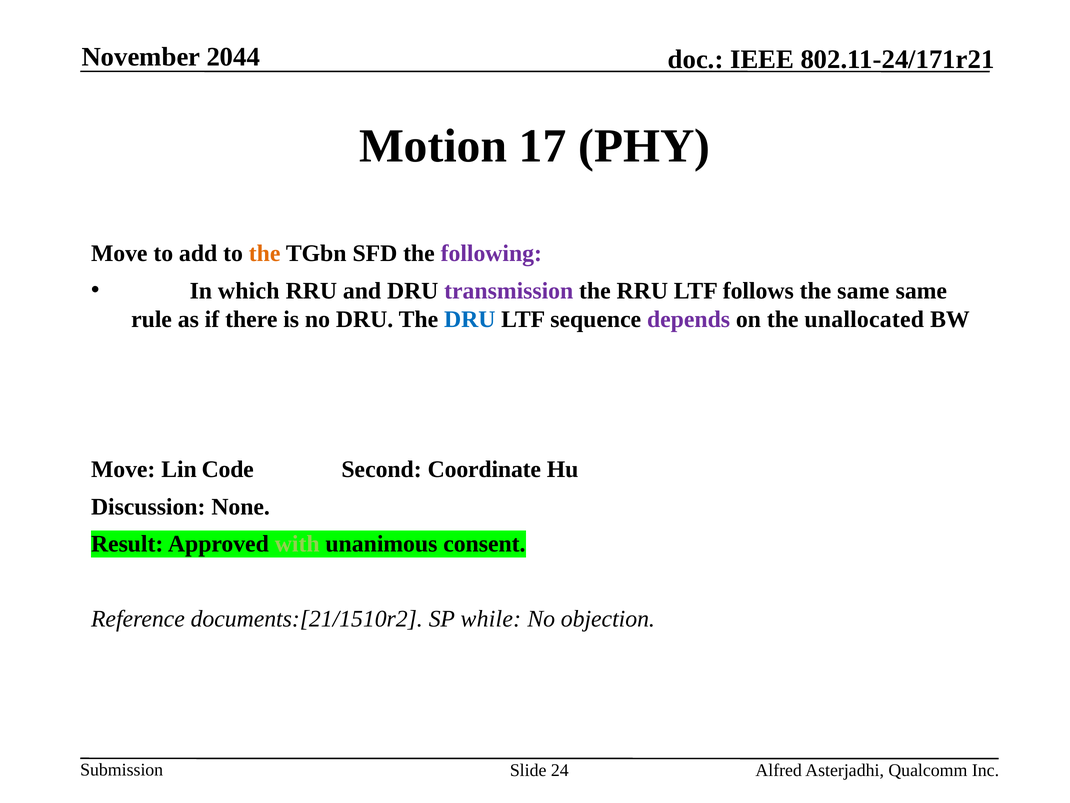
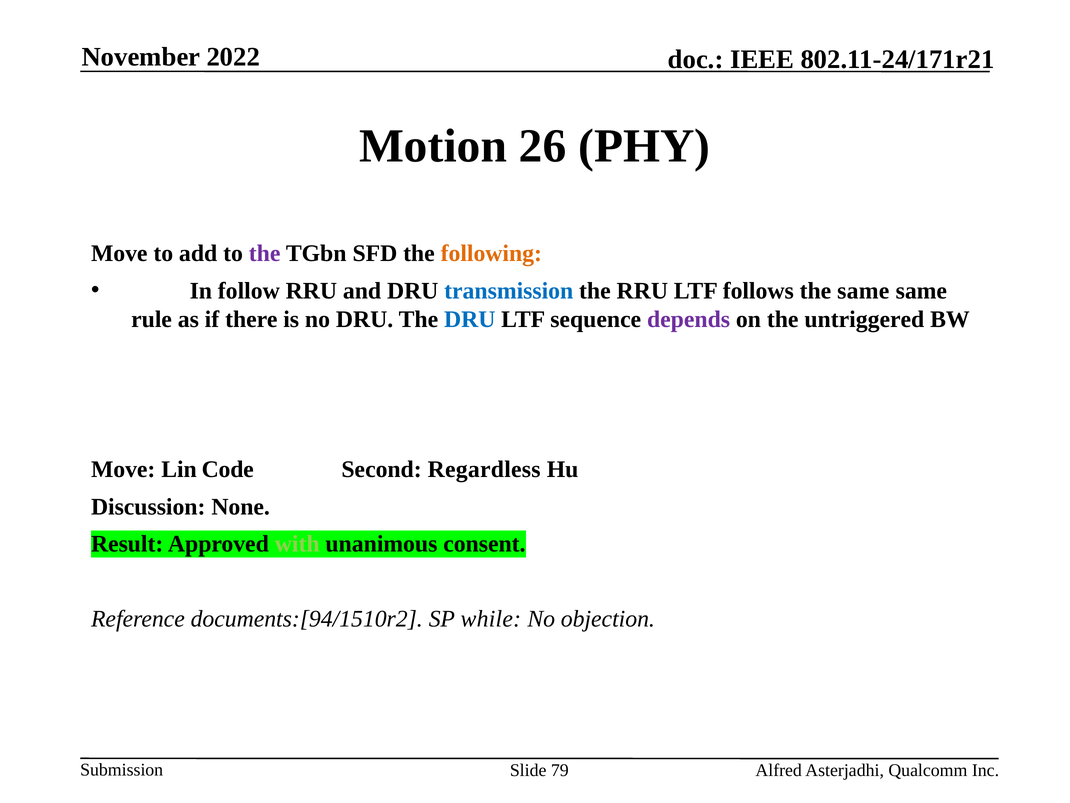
2044: 2044 -> 2022 (233, 57)
17: 17 -> 26 (543, 146)
the colour: orange -> purple (265, 253)
following colour: purple -> orange (491, 253)
which: which -> follow (249, 291)
transmission colour: purple -> blue (509, 291)
unallocated: unallocated -> untriggered (864, 319)
Coordinate: Coordinate -> Regardless (484, 469)
documents:[21/1510r2: documents:[21/1510r2 -> documents:[94/1510r2 (307, 619)
24: 24 -> 79 (560, 770)
